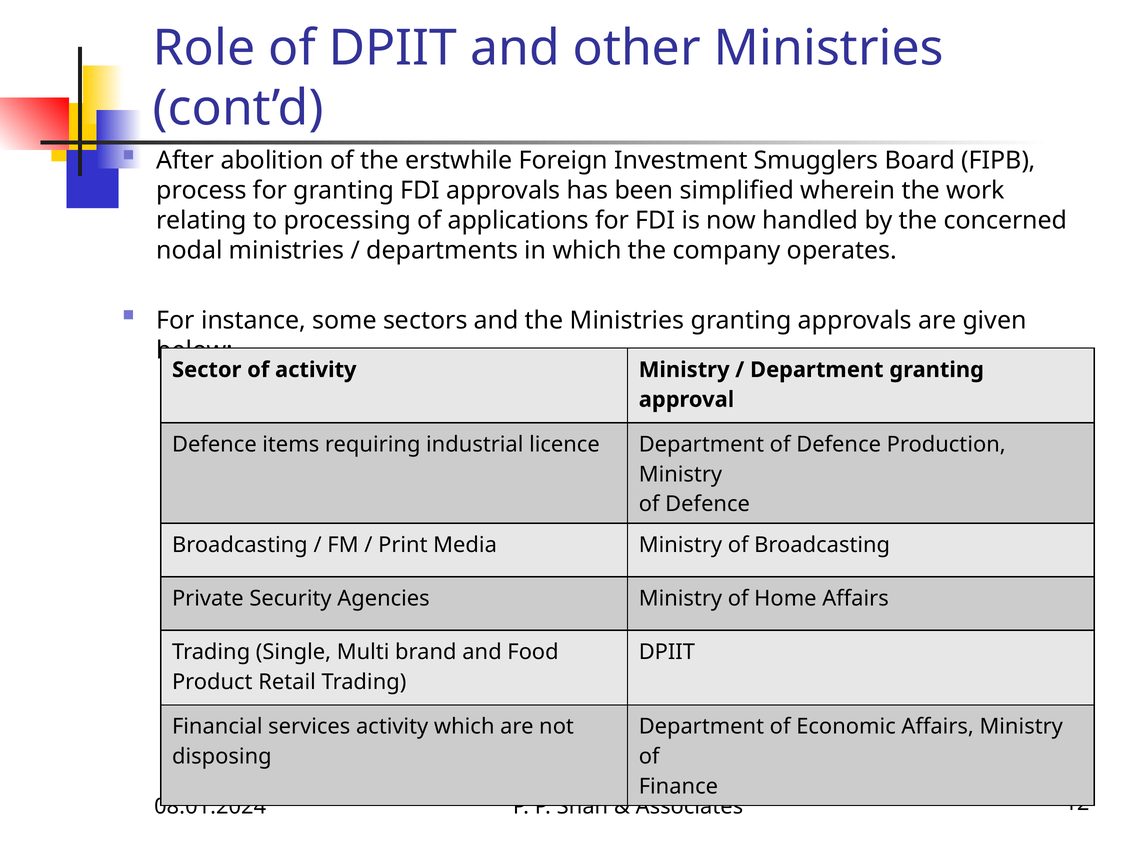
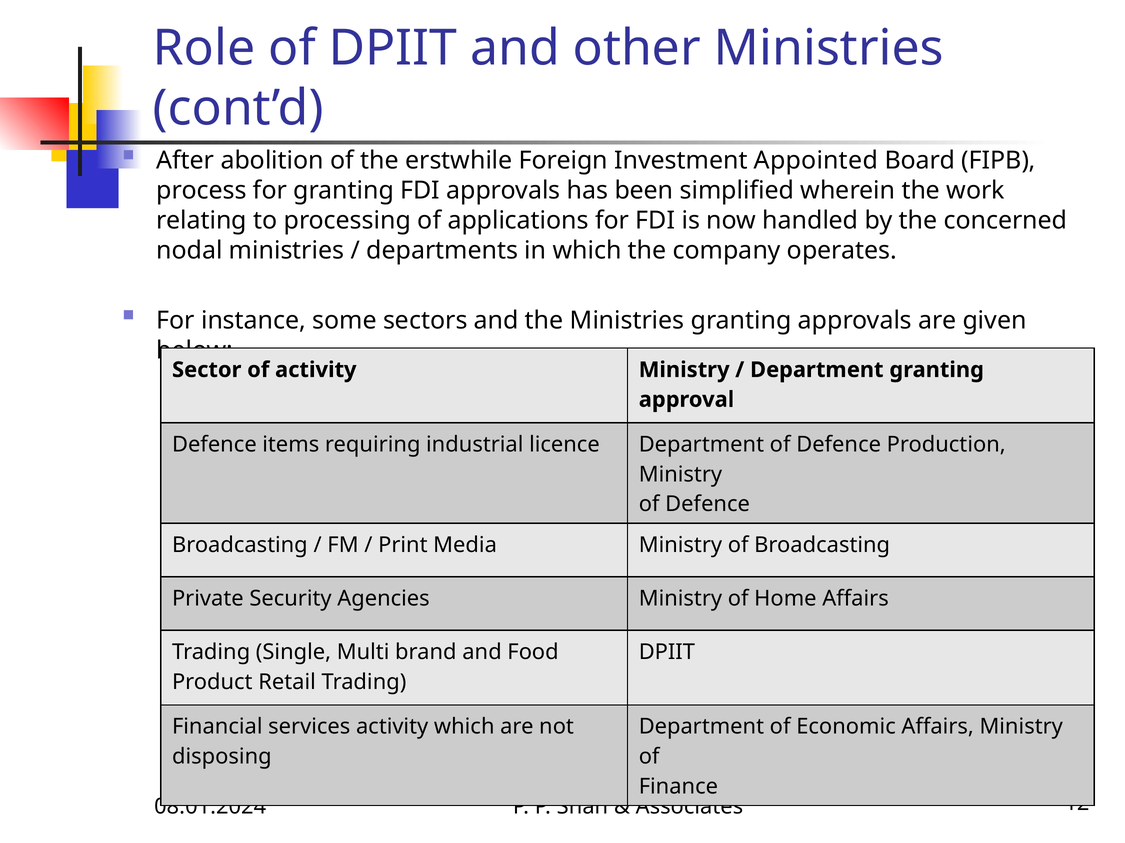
Smugglers: Smugglers -> Appointed (816, 161)
